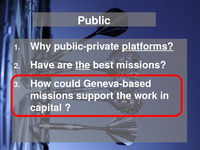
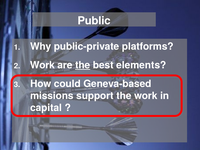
platforms underline: present -> none (148, 46)
Have: Have -> Work (42, 65)
best missions: missions -> elements (141, 65)
